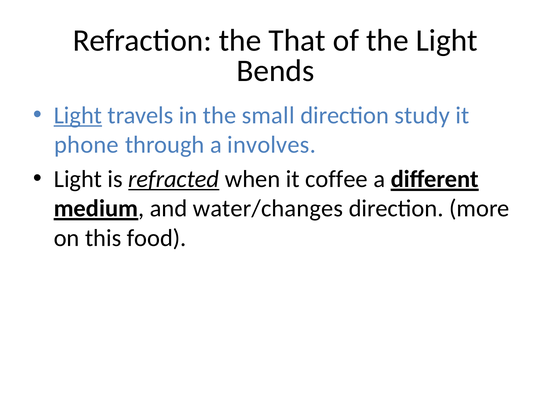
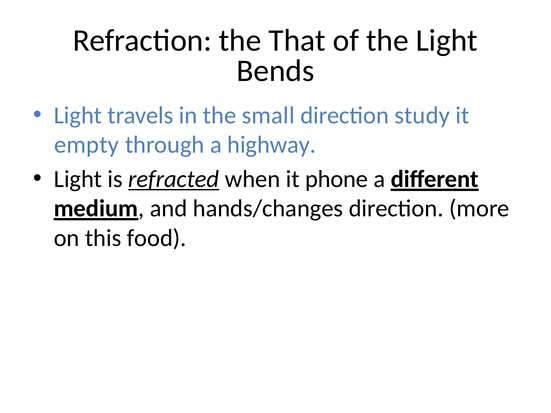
Light underline: present -> none (78, 116)
phone: phone -> empty (87, 145)
involves: involves -> highway (272, 145)
coffee: coffee -> phone (337, 179)
water/changes: water/changes -> hands/changes (268, 209)
